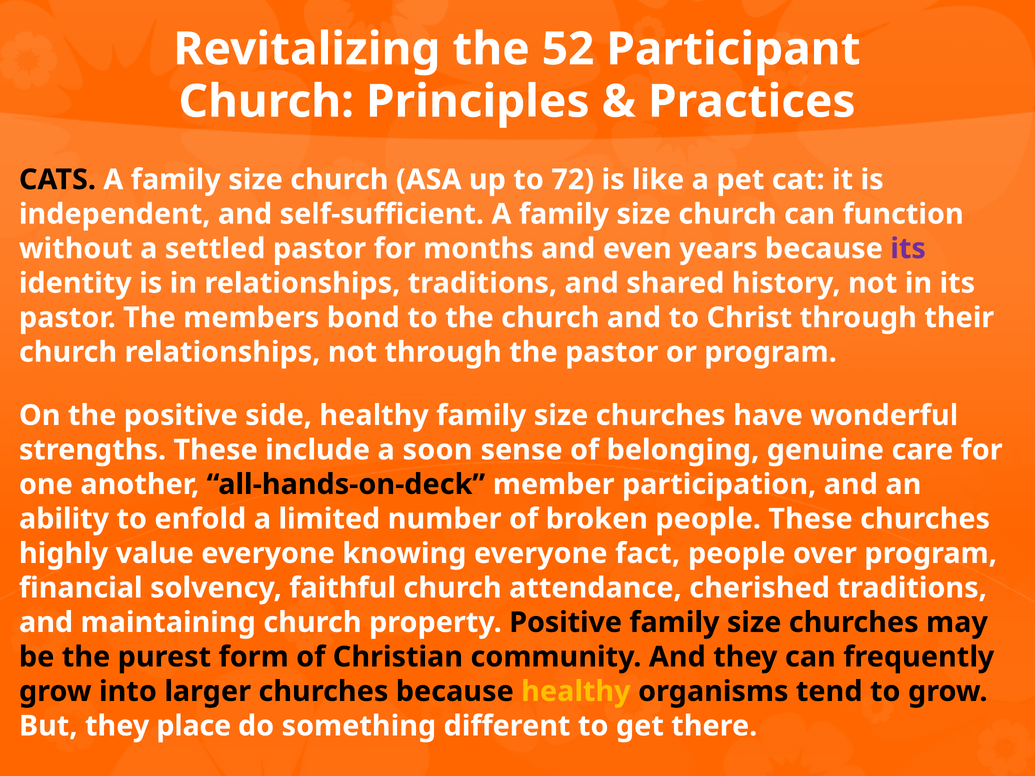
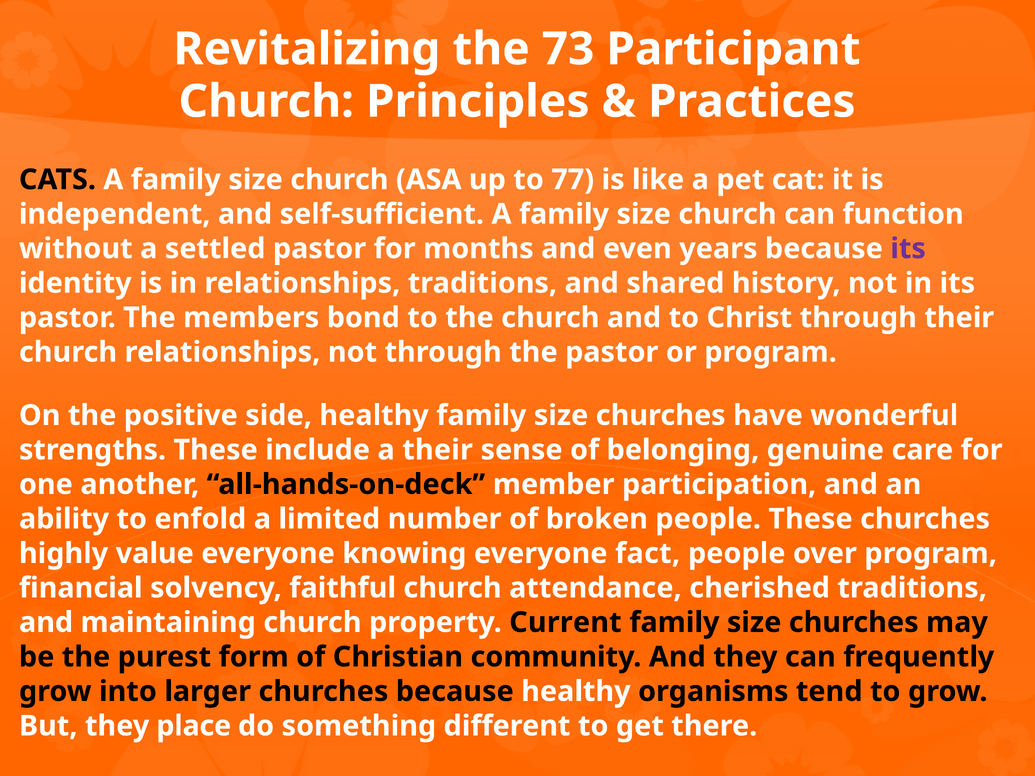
52: 52 -> 73 (568, 49)
72: 72 -> 77 (573, 180)
a soon: soon -> their (438, 450)
property Positive: Positive -> Current (565, 623)
healthy colour: yellow -> white (576, 692)
